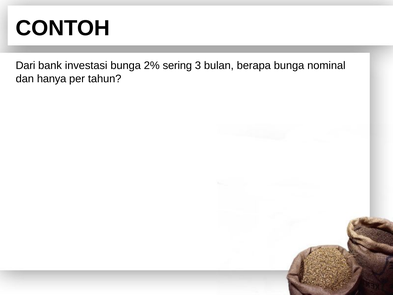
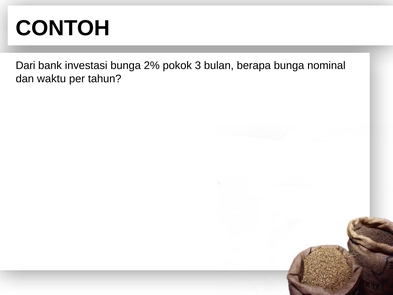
sering: sering -> pokok (177, 66)
hanya: hanya -> waktu (51, 79)
